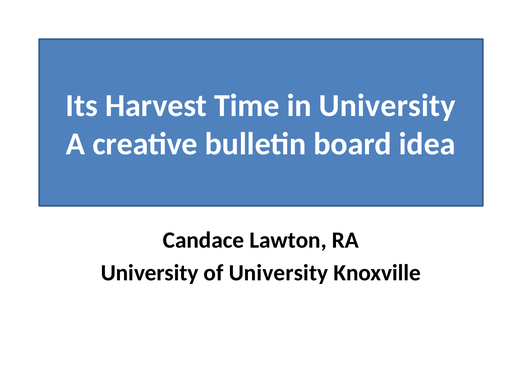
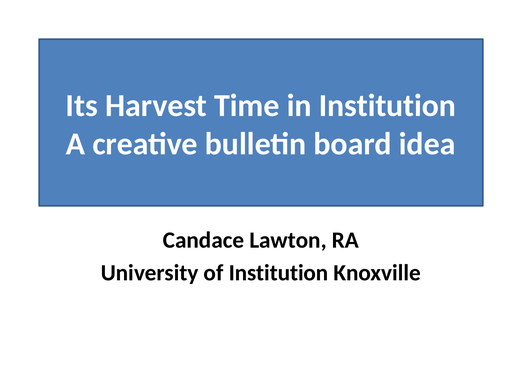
in University: University -> Institution (387, 105)
of University: University -> Institution (279, 272)
